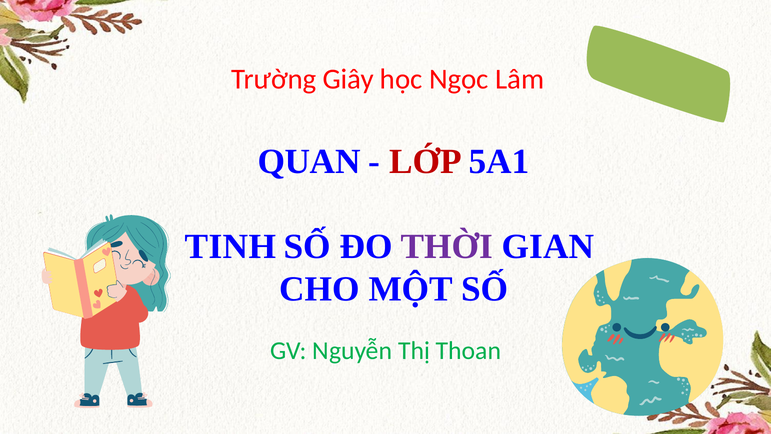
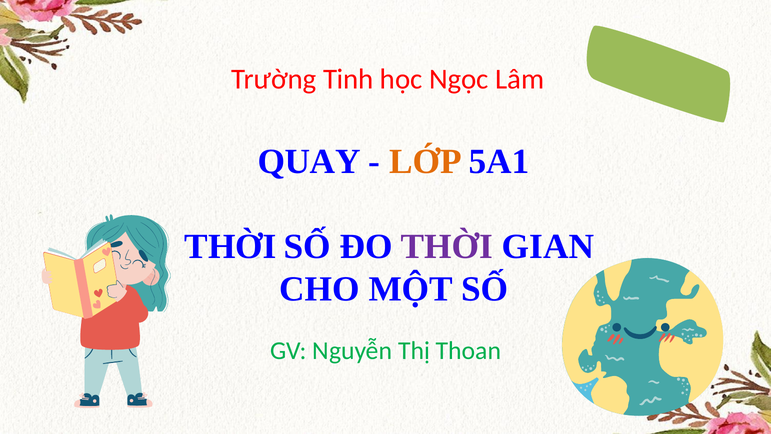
Giây: Giây -> Tinh (348, 79)
QUAN: QUAN -> QUAY (309, 161)
LỚP colour: red -> orange (425, 161)
TINH: TINH -> THỜI (231, 246)
